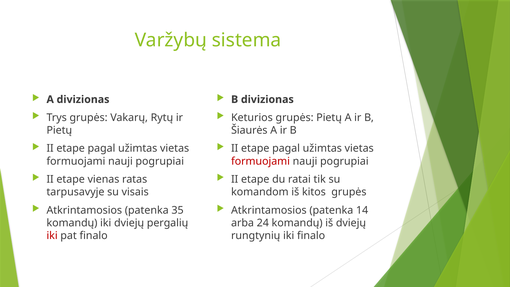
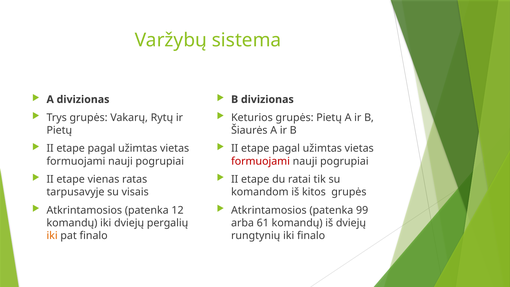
35: 35 -> 12 (178, 210)
14: 14 -> 99 (362, 210)
24: 24 -> 61 (263, 223)
iki colour: red -> orange (52, 236)
